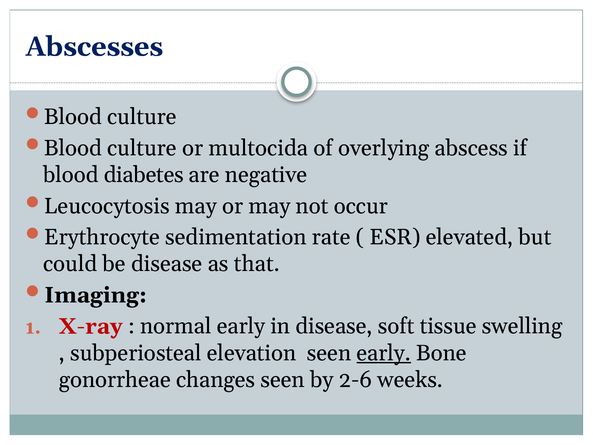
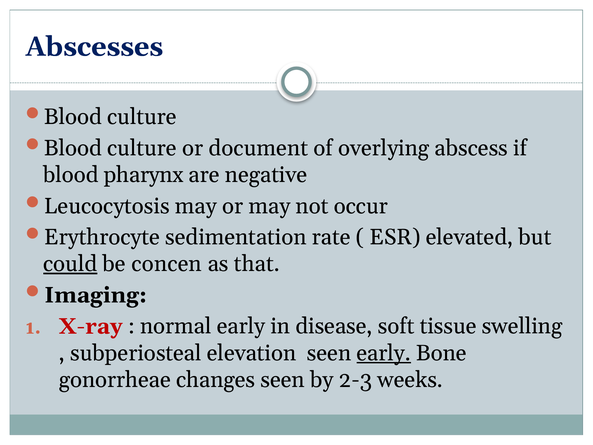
multocida: multocida -> document (258, 148)
diabetes: diabetes -> pharynx (144, 175)
could underline: none -> present (70, 264)
be disease: disease -> concen (167, 264)
2-6: 2-6 -> 2-3 (355, 380)
